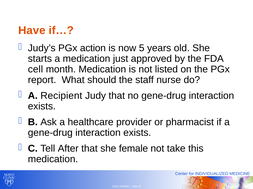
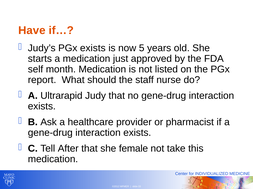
PGx action: action -> exists (93, 48)
cell: cell -> self (36, 70)
Recipient: Recipient -> Ultrarapid (61, 96)
